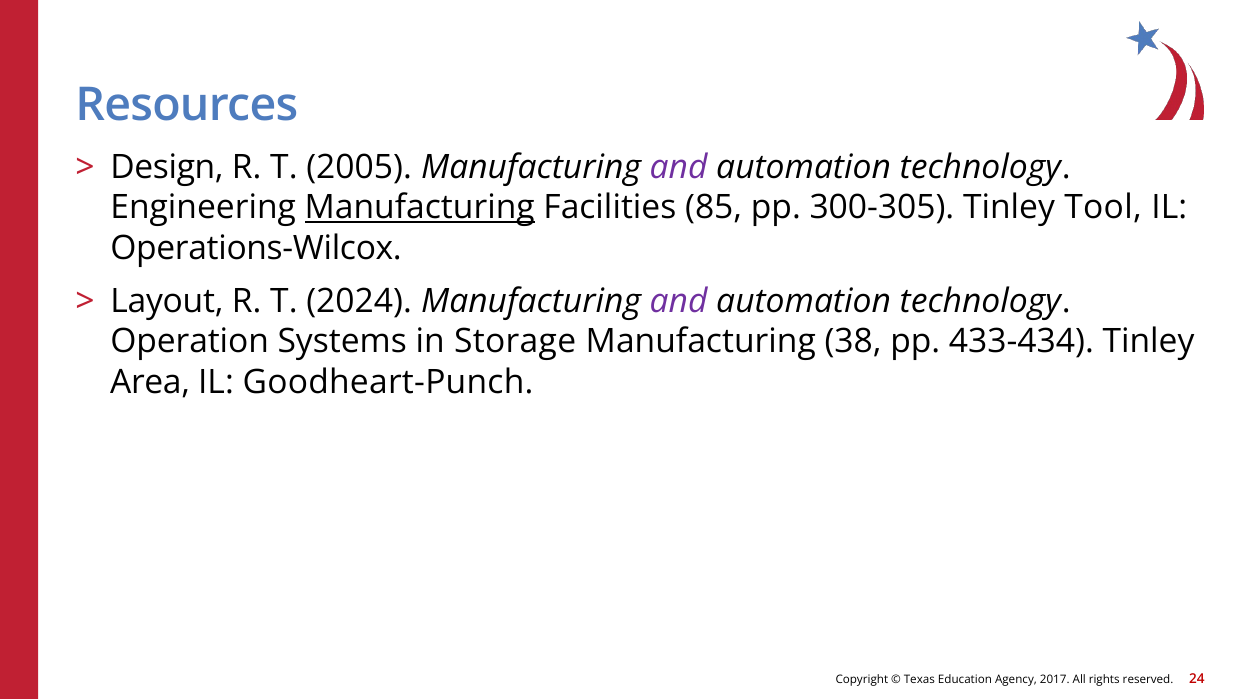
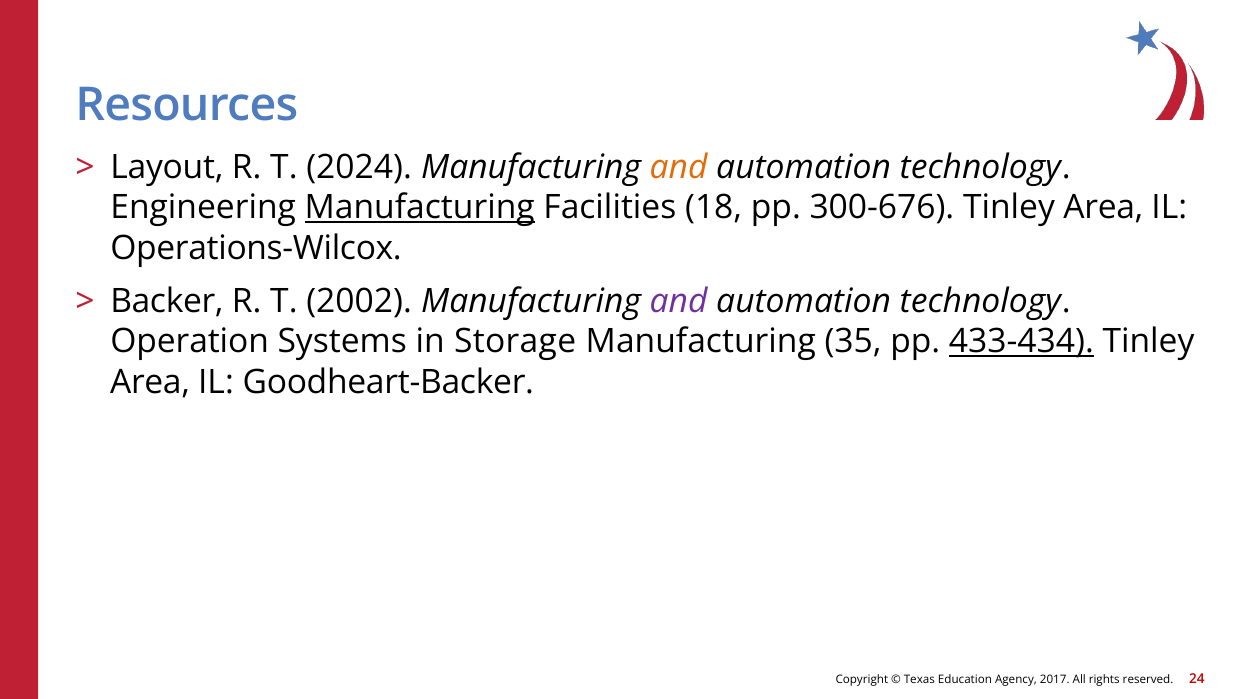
Design: Design -> Layout (167, 167)
2005: 2005 -> 2024 (359, 167)
and colour: purple -> orange (679, 167)
85: 85 -> 18 (714, 208)
300-305: 300-305 -> 300-676 (882, 208)
Tool: Tool -> Area (1103, 208)
Layout: Layout -> Backer (167, 301)
2024: 2024 -> 2002 (359, 301)
38: 38 -> 35 (853, 342)
433-434 underline: none -> present (1021, 342)
Goodheart-Punch: Goodheart-Punch -> Goodheart-Backer (388, 382)
